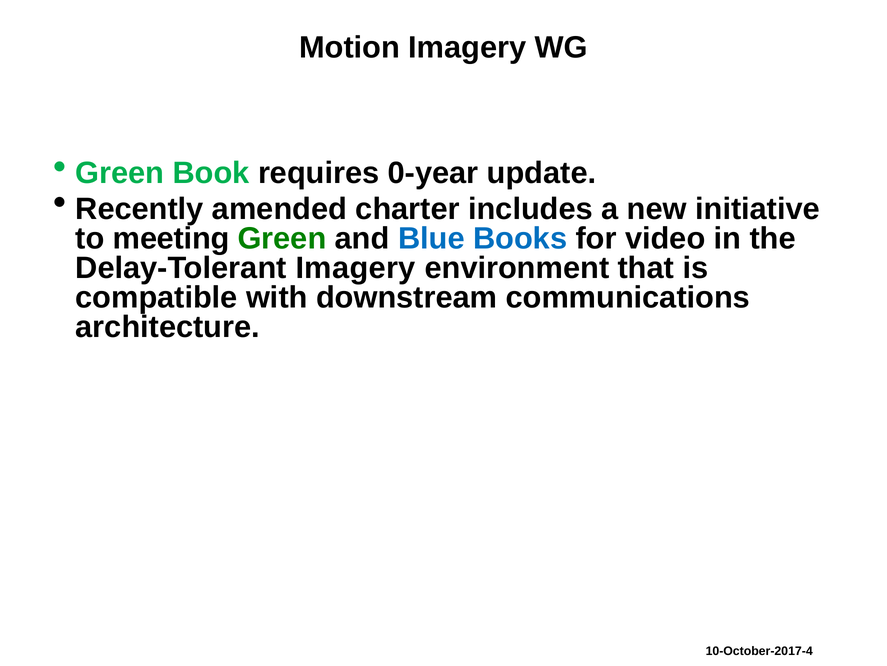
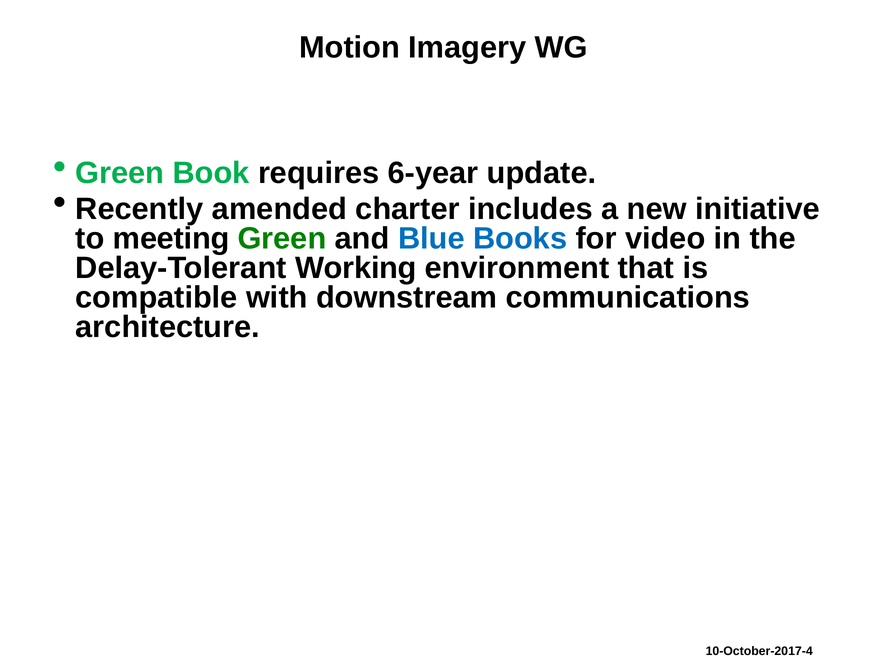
0-year: 0-year -> 6-year (433, 173)
Delay-Tolerant Imagery: Imagery -> Working (356, 268)
